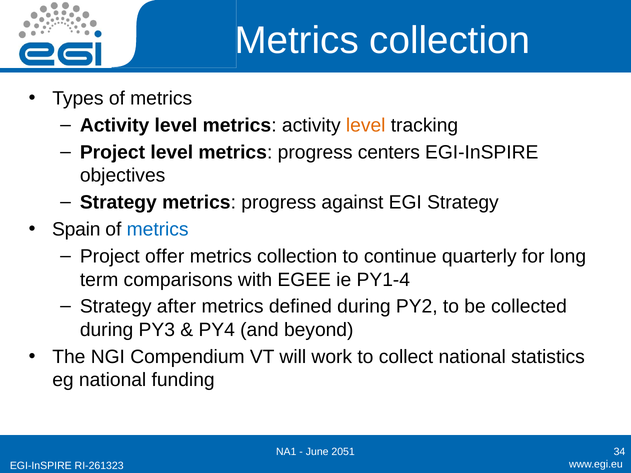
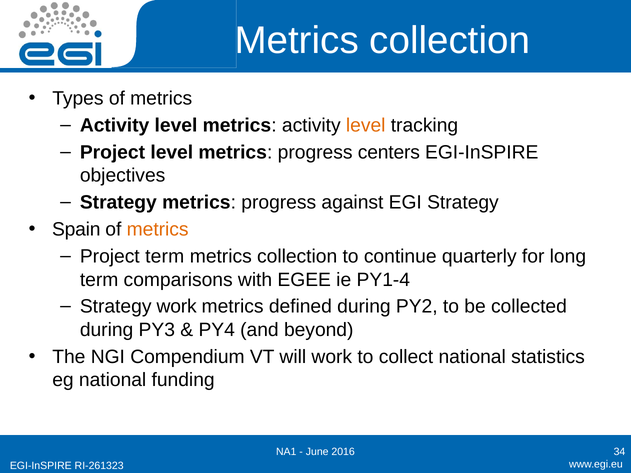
metrics colour: blue -> orange (158, 230)
Project offer: offer -> term (165, 257)
Strategy after: after -> work (177, 307)
2051: 2051 -> 2016 (343, 452)
